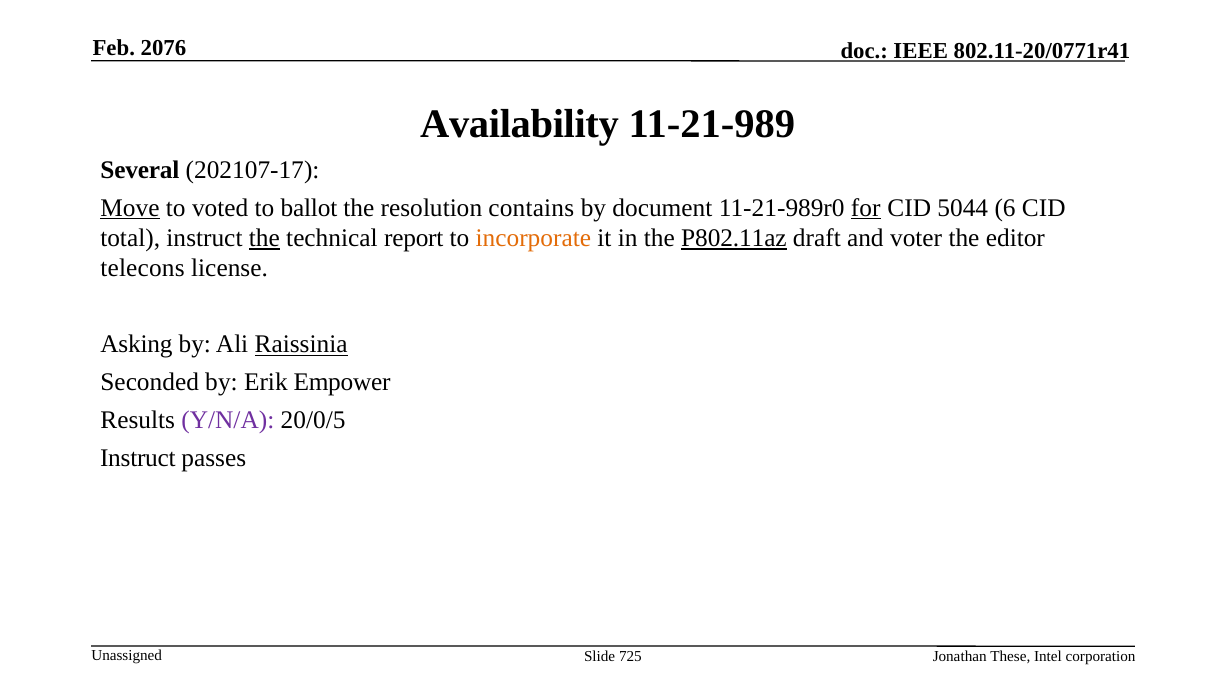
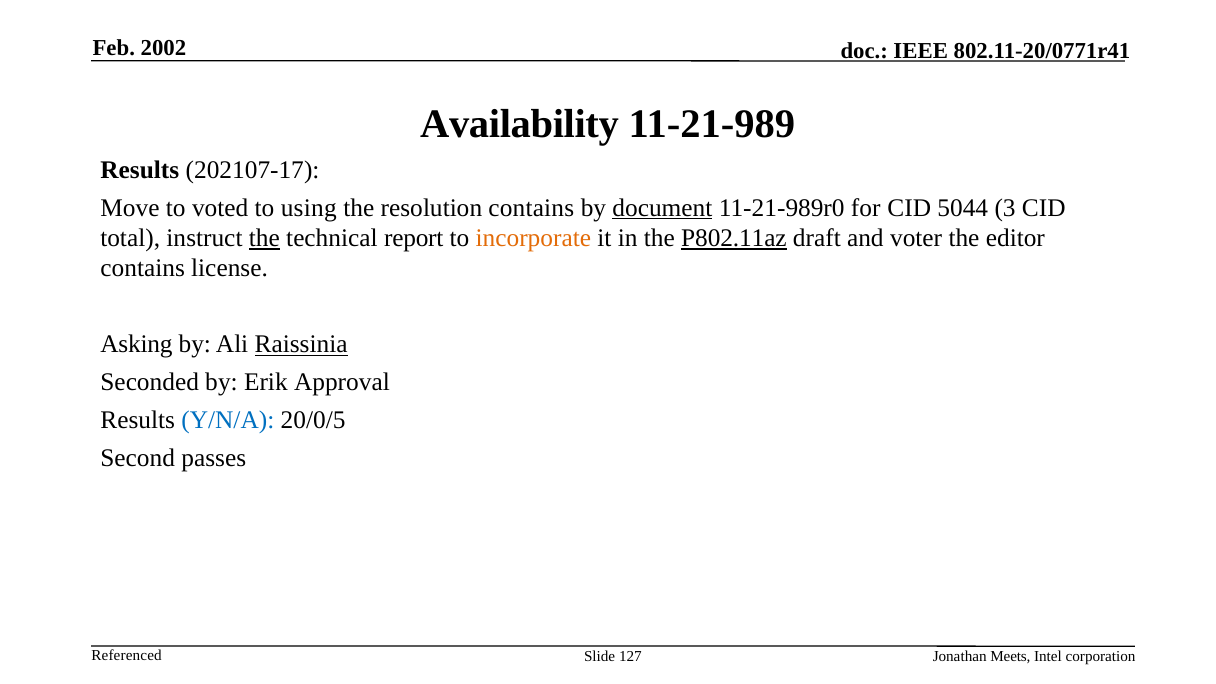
2076: 2076 -> 2002 (163, 48)
Several: Several -> Results (140, 170)
Move underline: present -> none (130, 208)
ballot: ballot -> using (309, 208)
document underline: none -> present (662, 208)
for underline: present -> none (866, 208)
6: 6 -> 3 (1005, 208)
telecons: telecons -> contains (143, 268)
Empower: Empower -> Approval (342, 383)
Y/N/A colour: purple -> blue (228, 421)
Instruct: Instruct -> Second (138, 459)
Unassigned: Unassigned -> Referenced (127, 656)
725: 725 -> 127 (630, 656)
These: These -> Meets (1010, 656)
